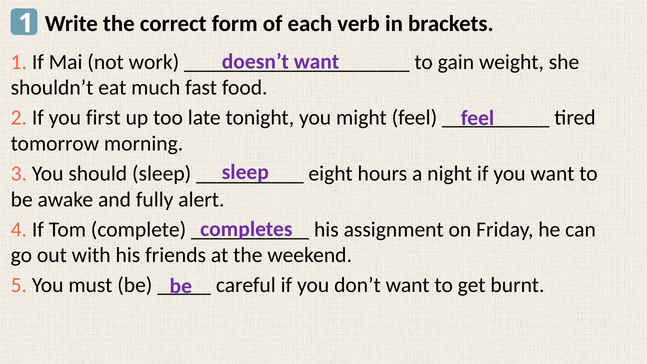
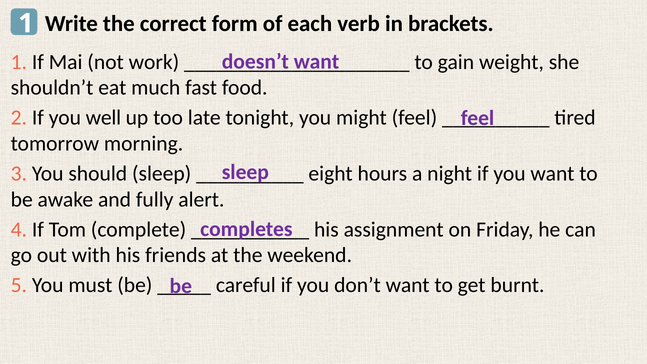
first: first -> well (103, 118)
